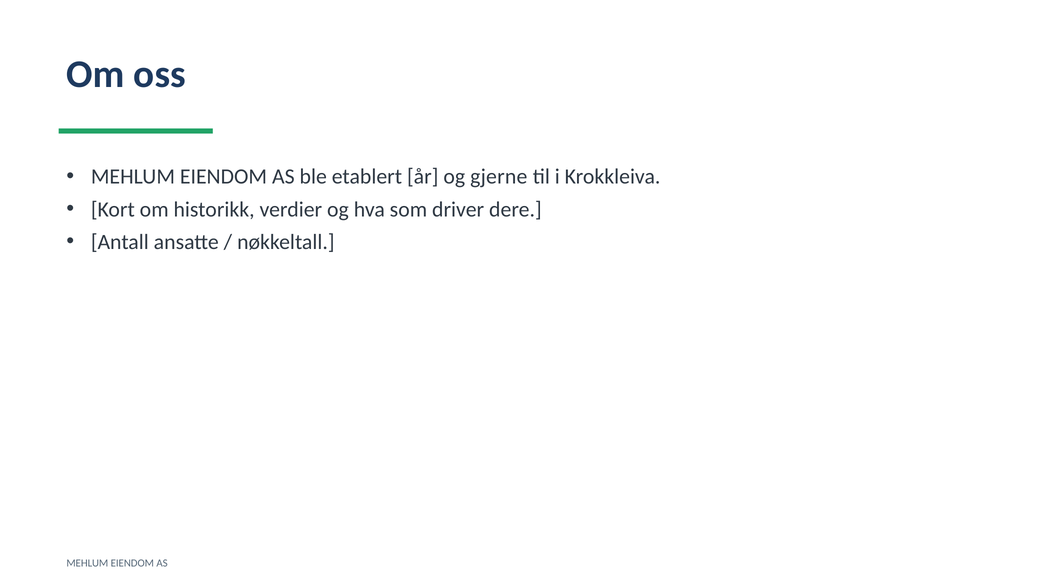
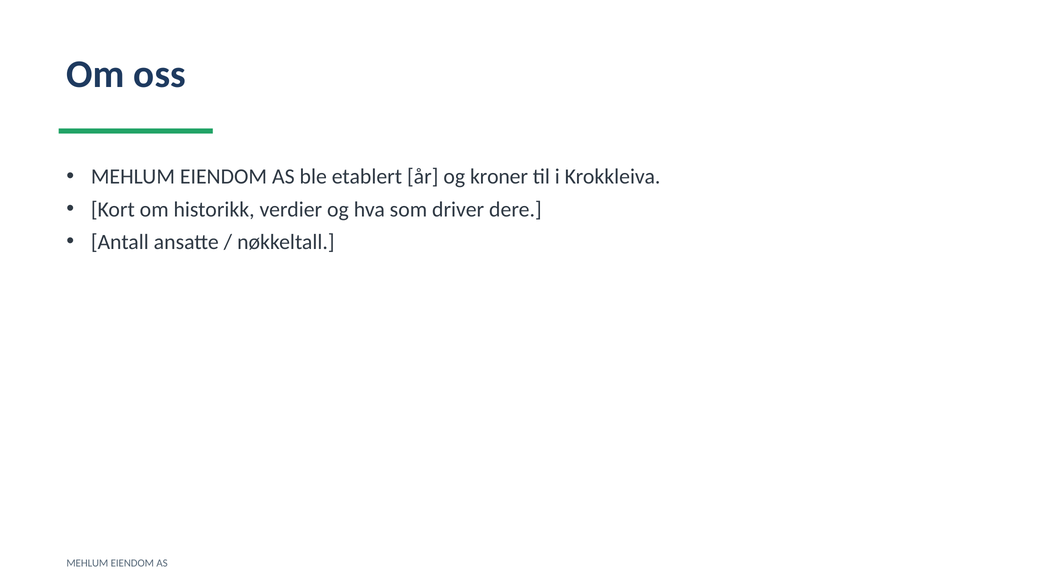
gjerne: gjerne -> kroner (499, 177)
